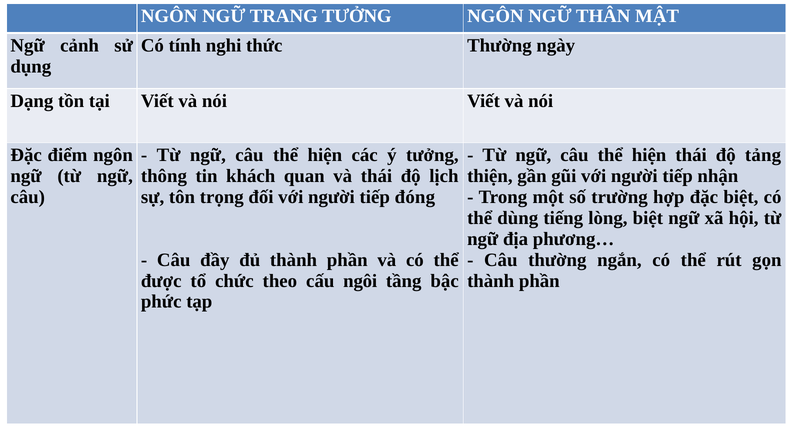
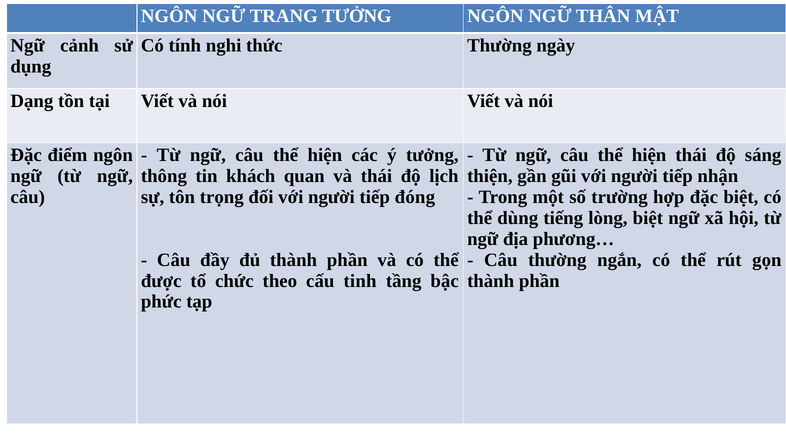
tảng: tảng -> sáng (763, 155)
ngôi: ngôi -> tinh (360, 281)
